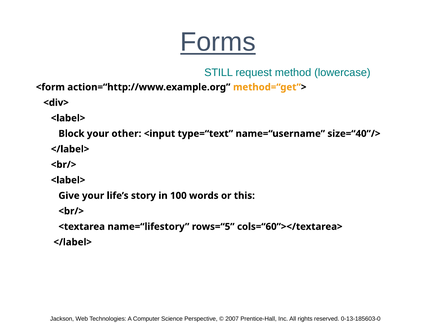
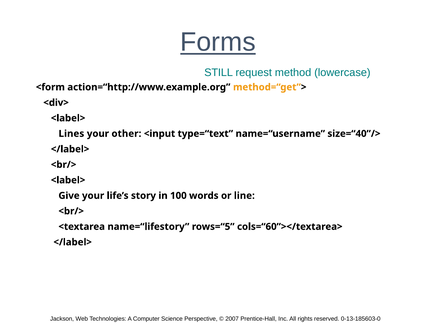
Block: Block -> Lines (71, 134)
this: this -> line (244, 196)
